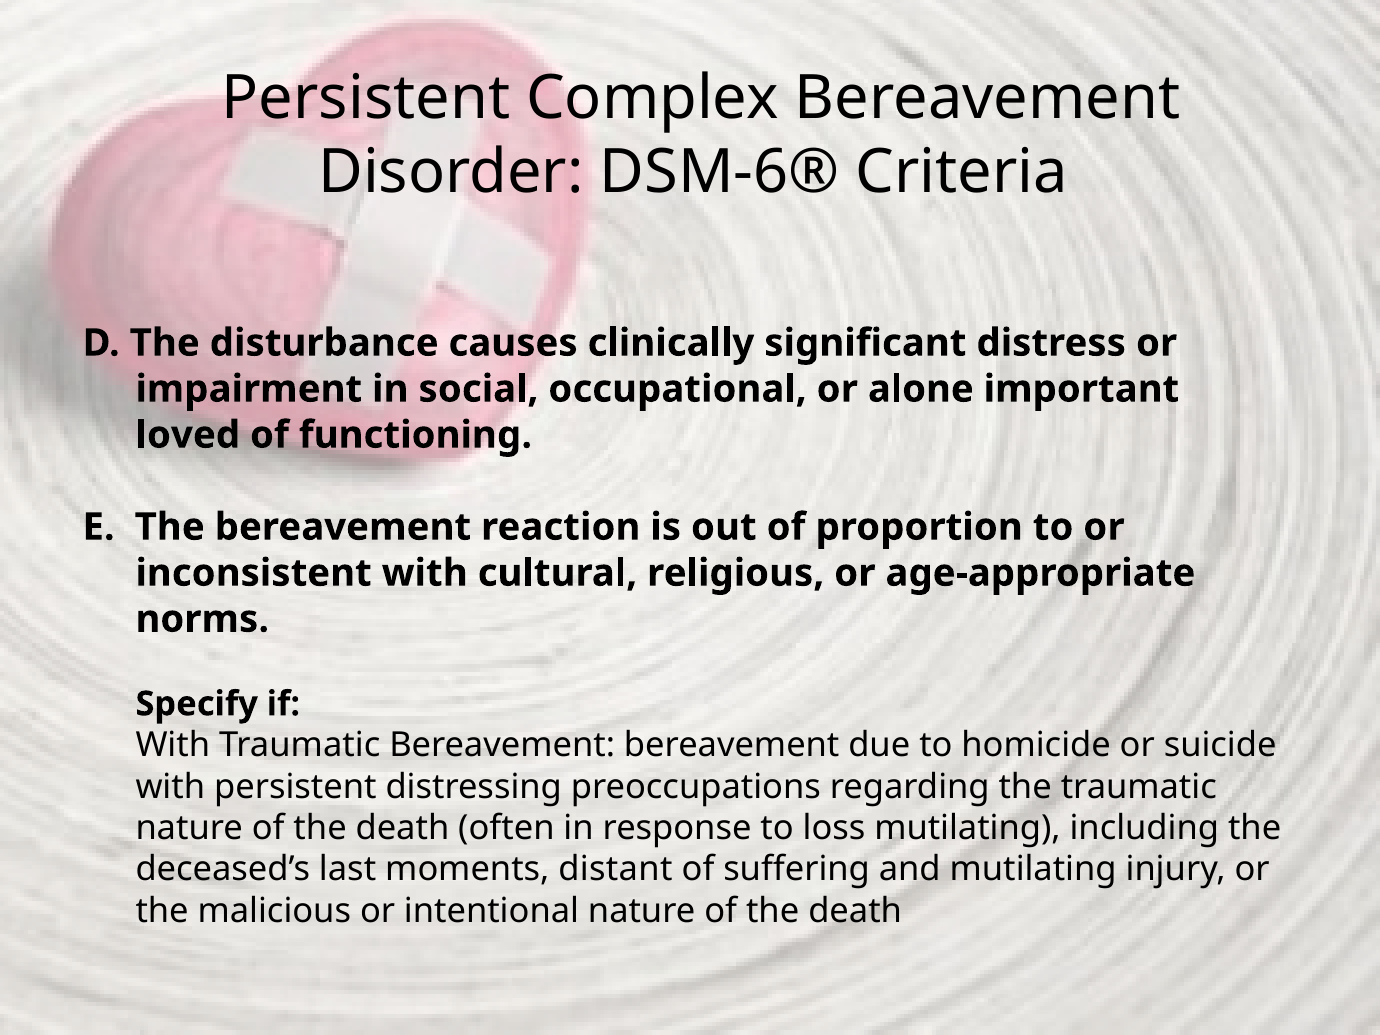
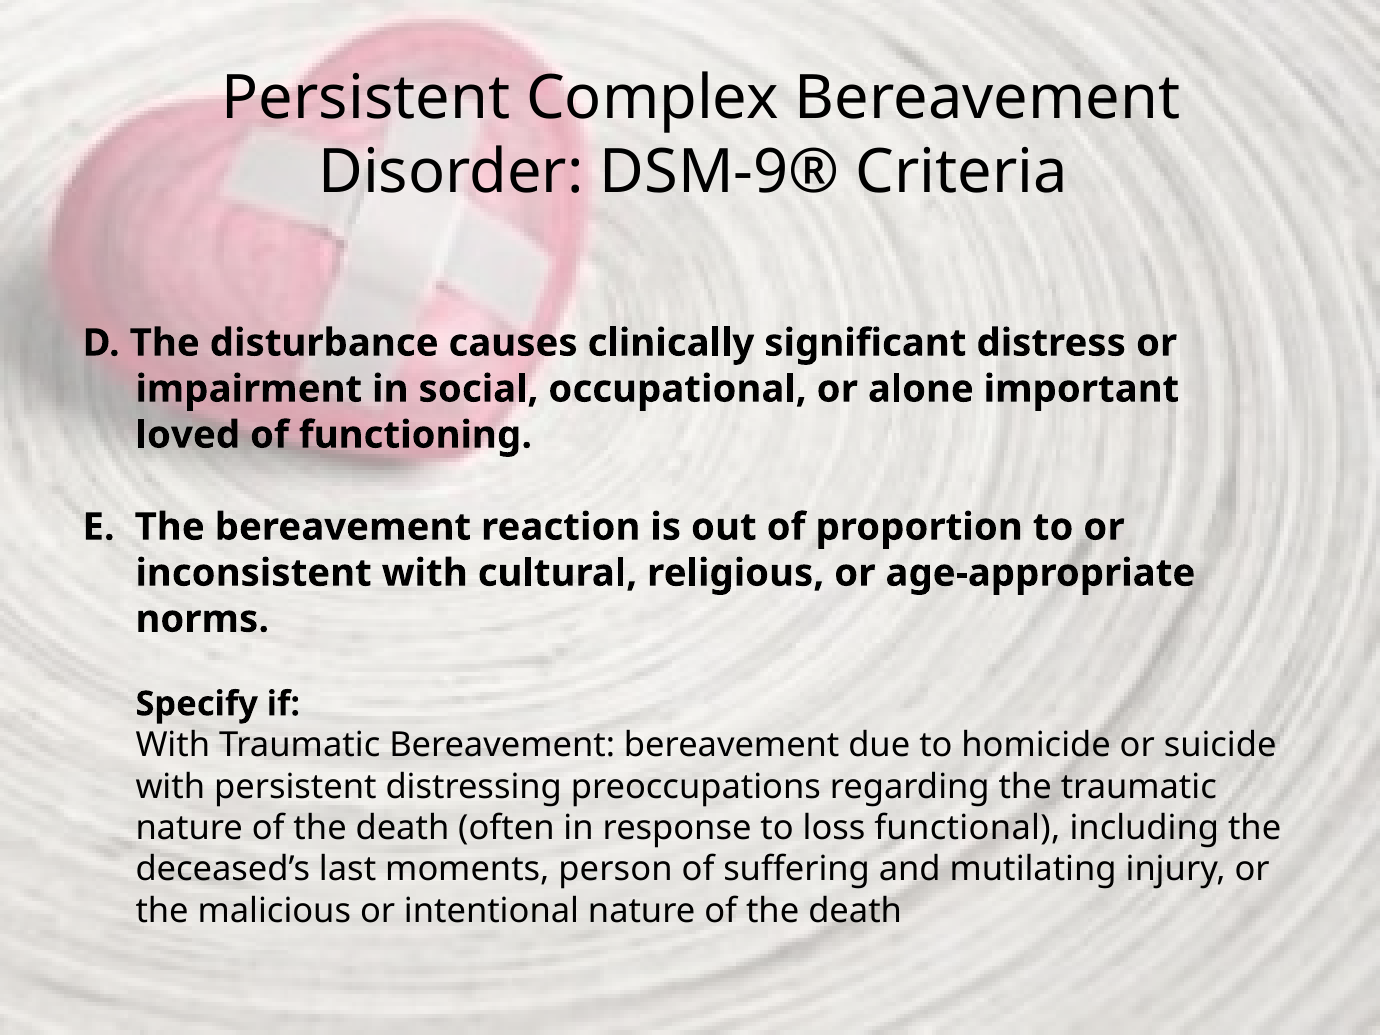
DSM-6®: DSM-6® -> DSM-9® (720, 172)
loss mutilating: mutilating -> functional (967, 828)
distant: distant -> person (616, 870)
